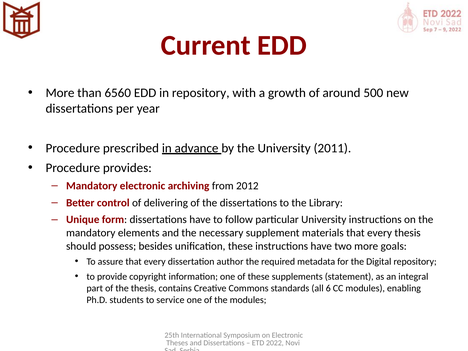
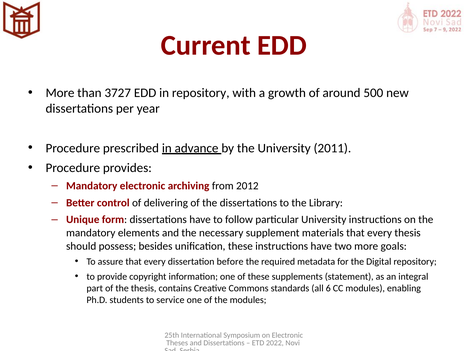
6560: 6560 -> 3727 (118, 93)
author: author -> before (230, 262)
